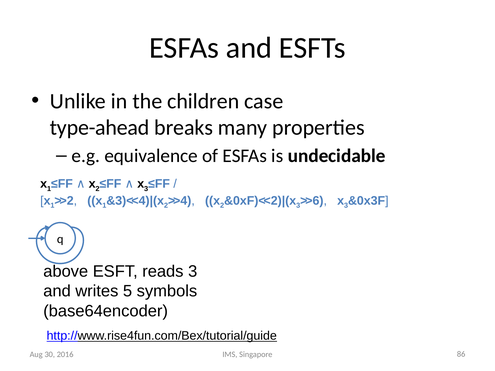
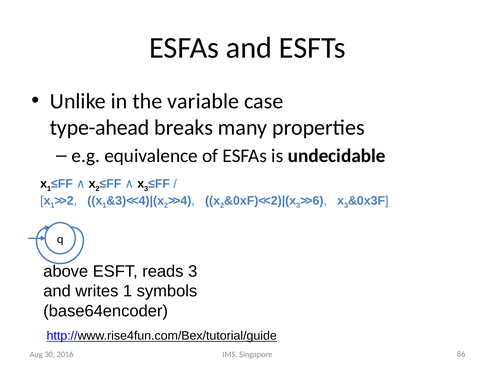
children: children -> variable (203, 101)
writes 5: 5 -> 1 (128, 291)
